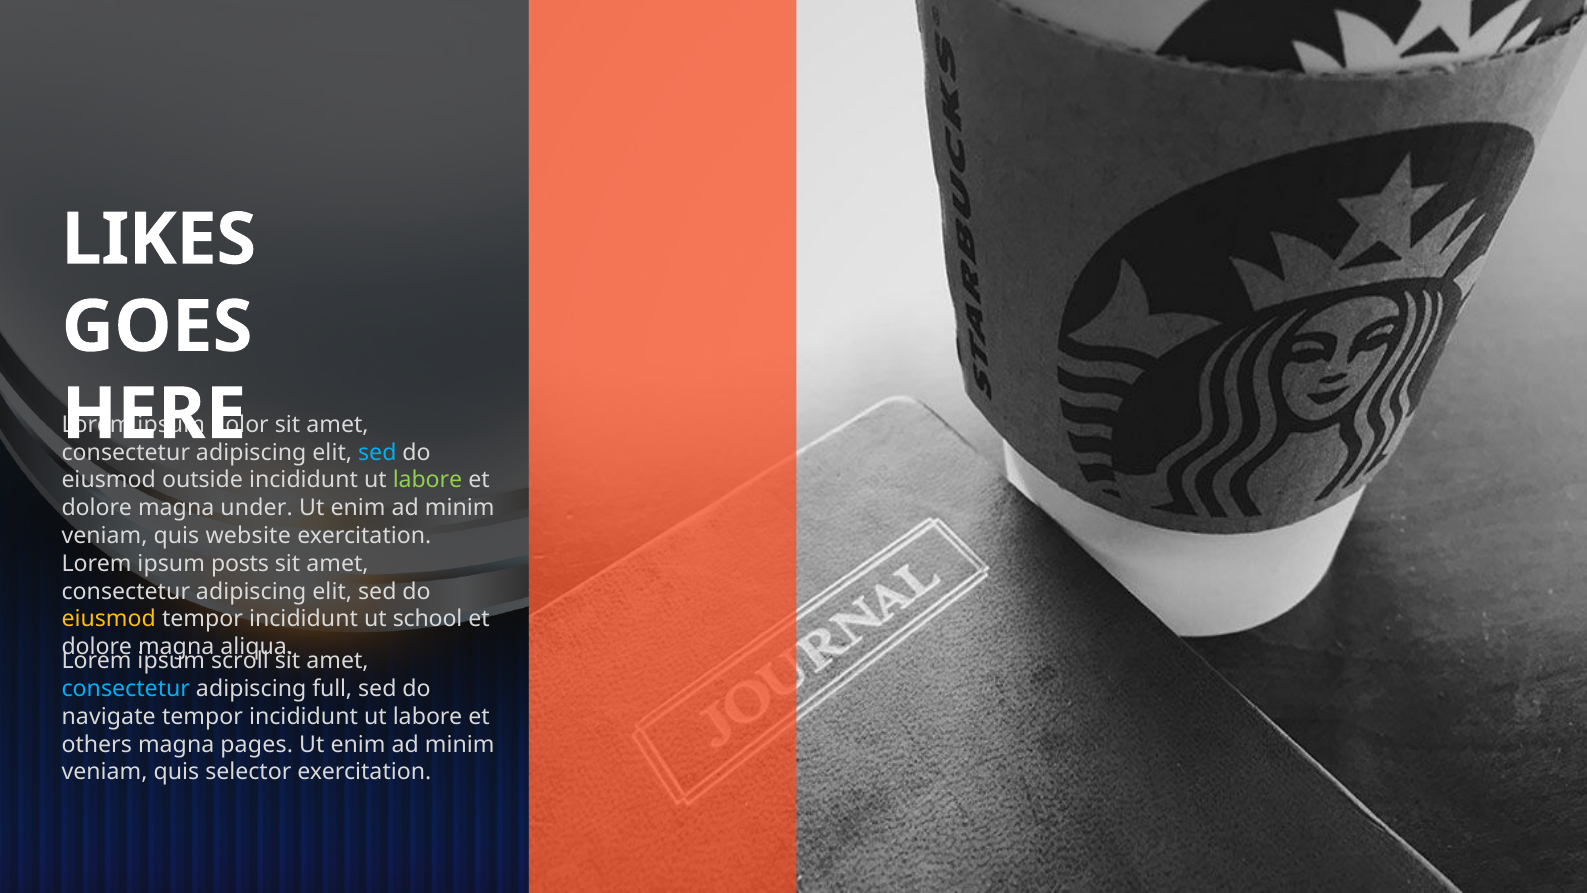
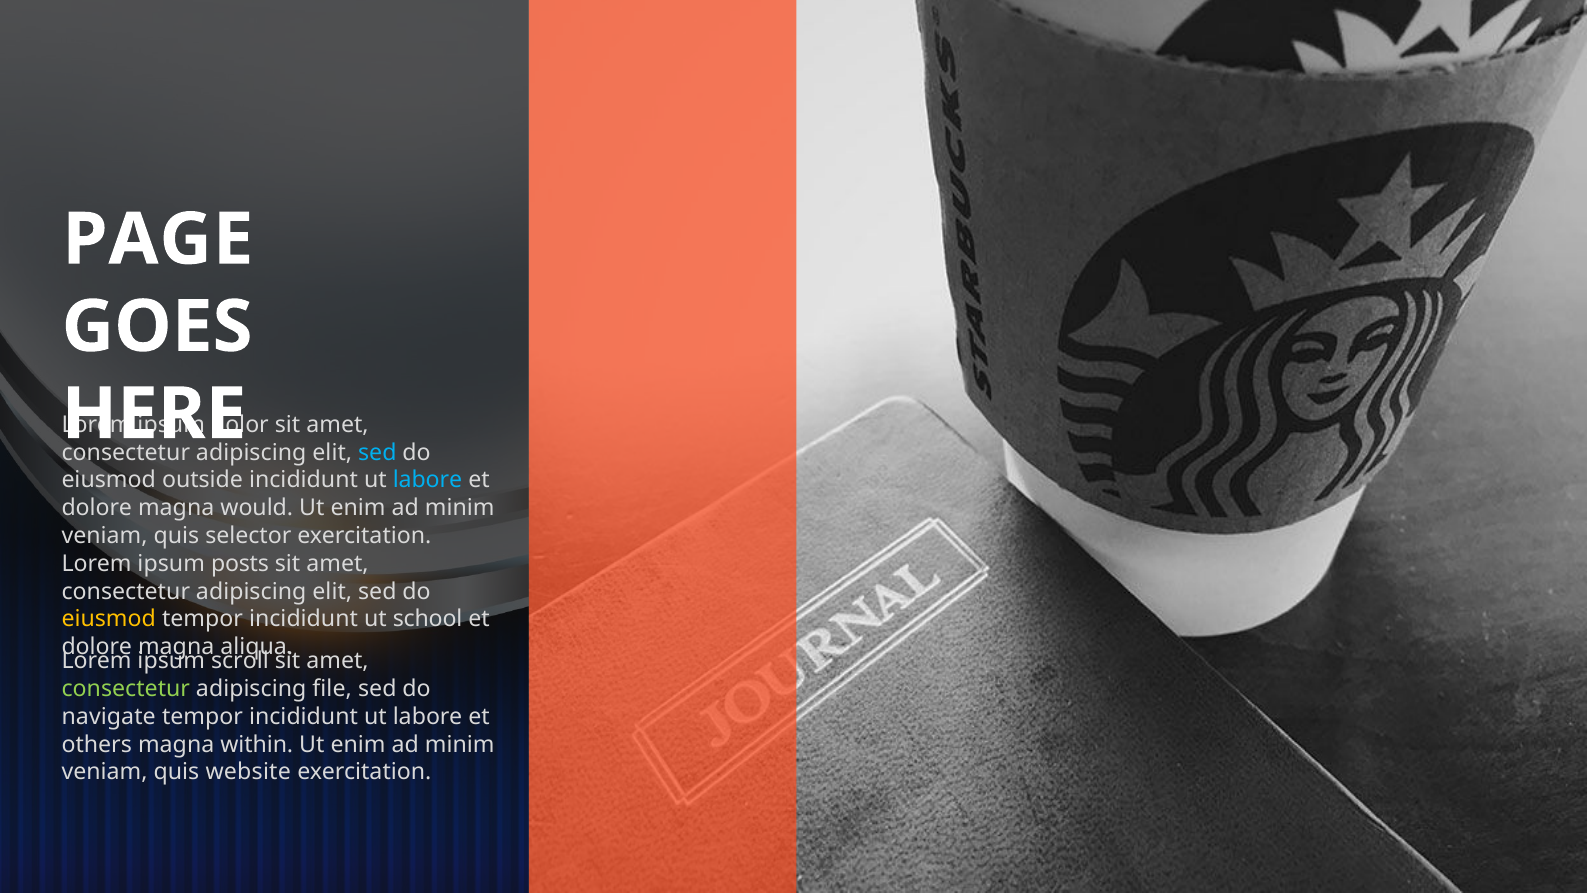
LIKES: LIKES -> PAGE (158, 240)
labore colour: light green -> light blue (427, 480)
under: under -> would (257, 508)
website: website -> selector (248, 536)
consectetur colour: light blue -> light green (126, 689)
full: full -> file (332, 689)
pages: pages -> within (257, 744)
selector: selector -> website (248, 772)
